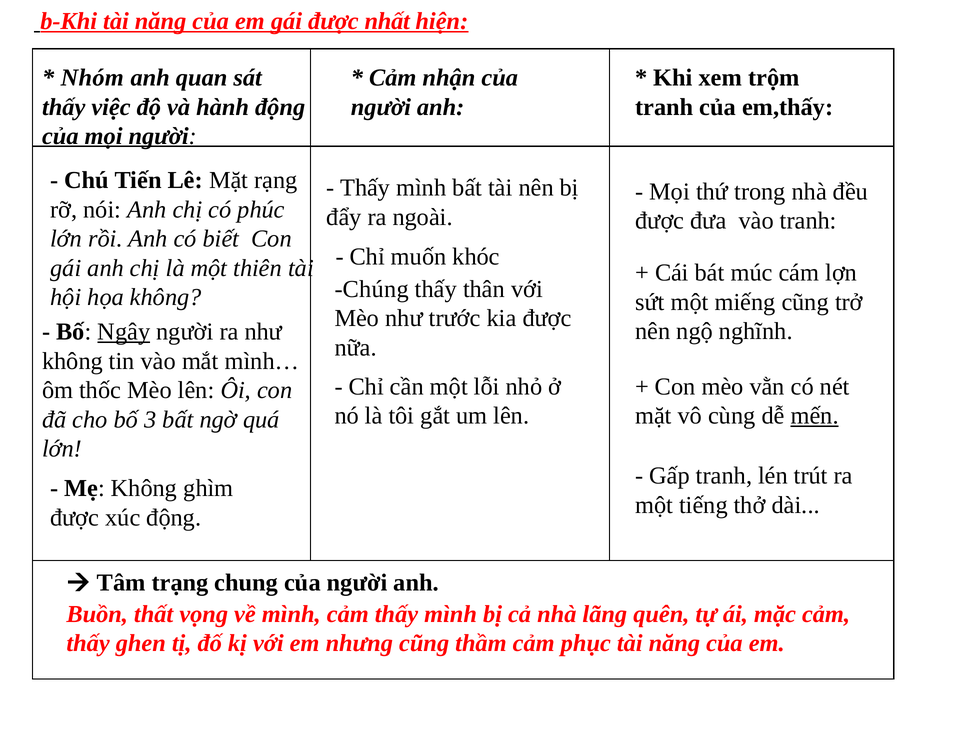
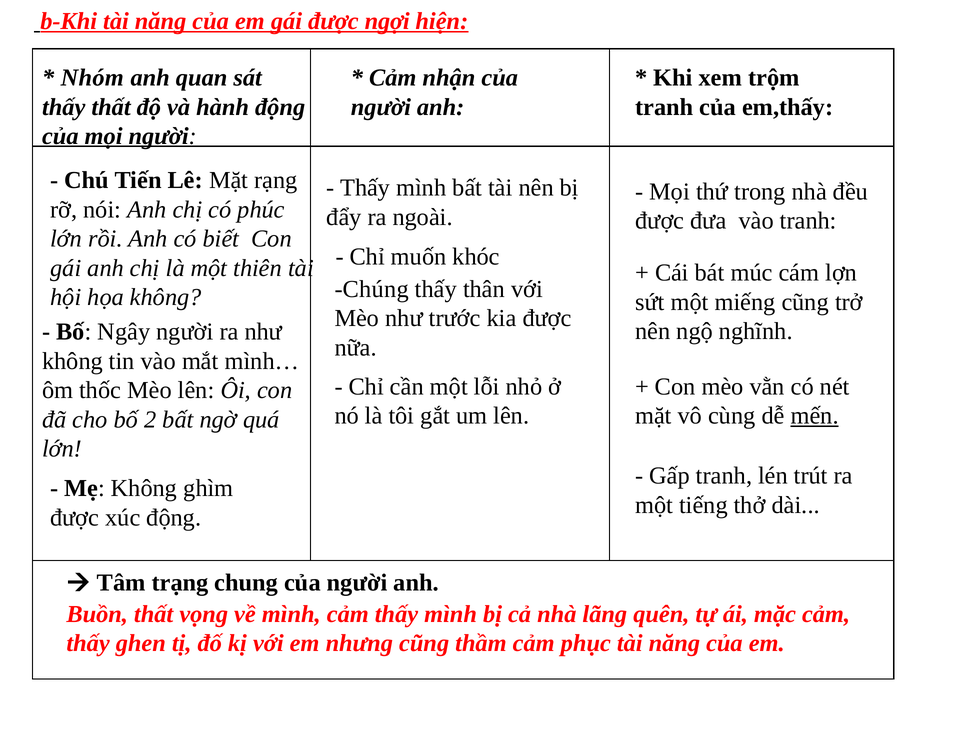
nhất: nhất -> ngợi (387, 21)
thấy việc: việc -> thất (111, 107)
Ngây underline: present -> none (124, 332)
3: 3 -> 2 (150, 420)
